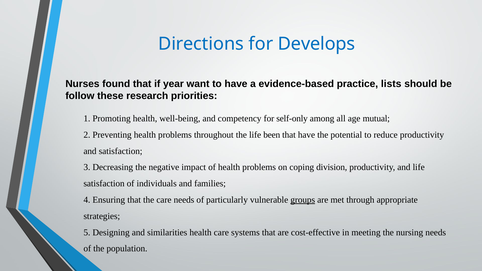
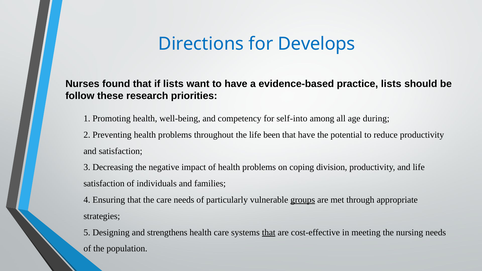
if year: year -> lists (173, 84)
self-only: self-only -> self-into (292, 119)
mutual: mutual -> during (376, 119)
similarities: similarities -> strengthens (167, 232)
that underline: none -> present (269, 232)
